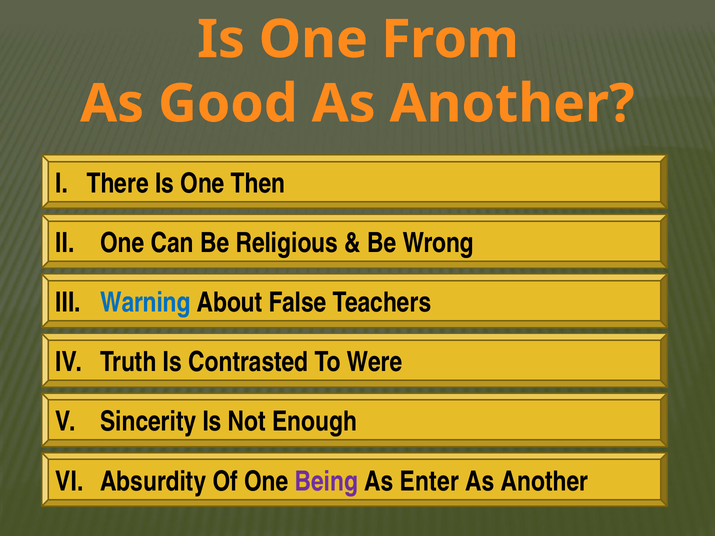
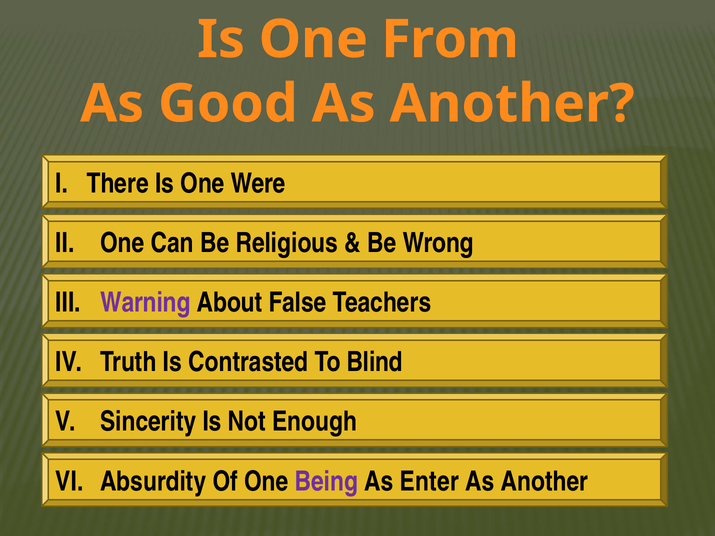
Then: Then -> Were (258, 184)
Warning colour: blue -> purple (145, 303)
Were: Were -> Blind (375, 362)
